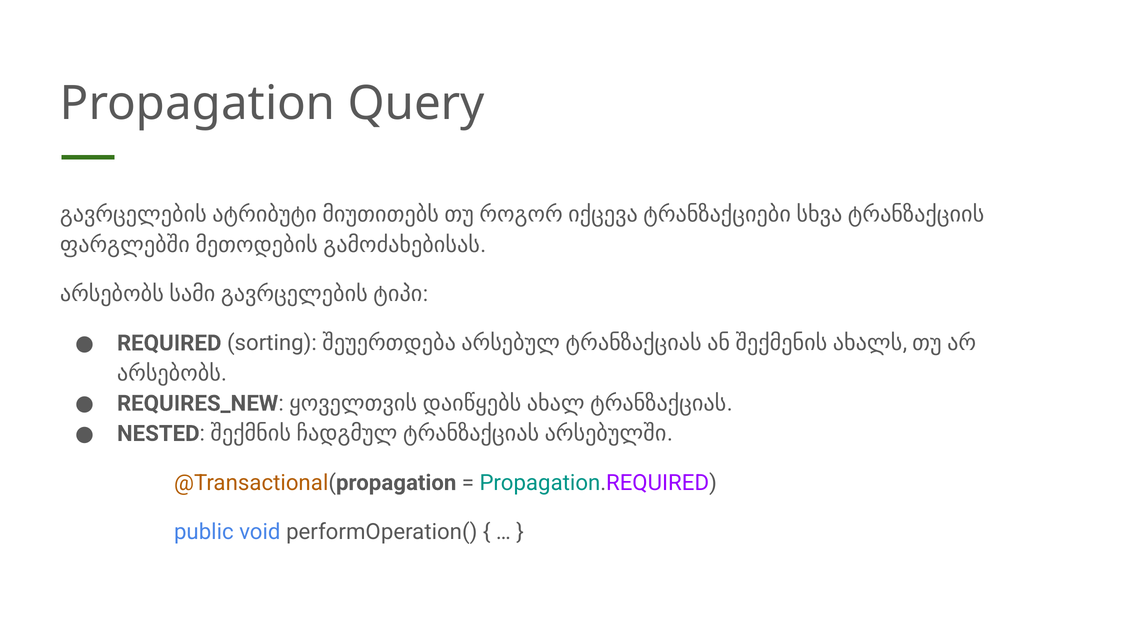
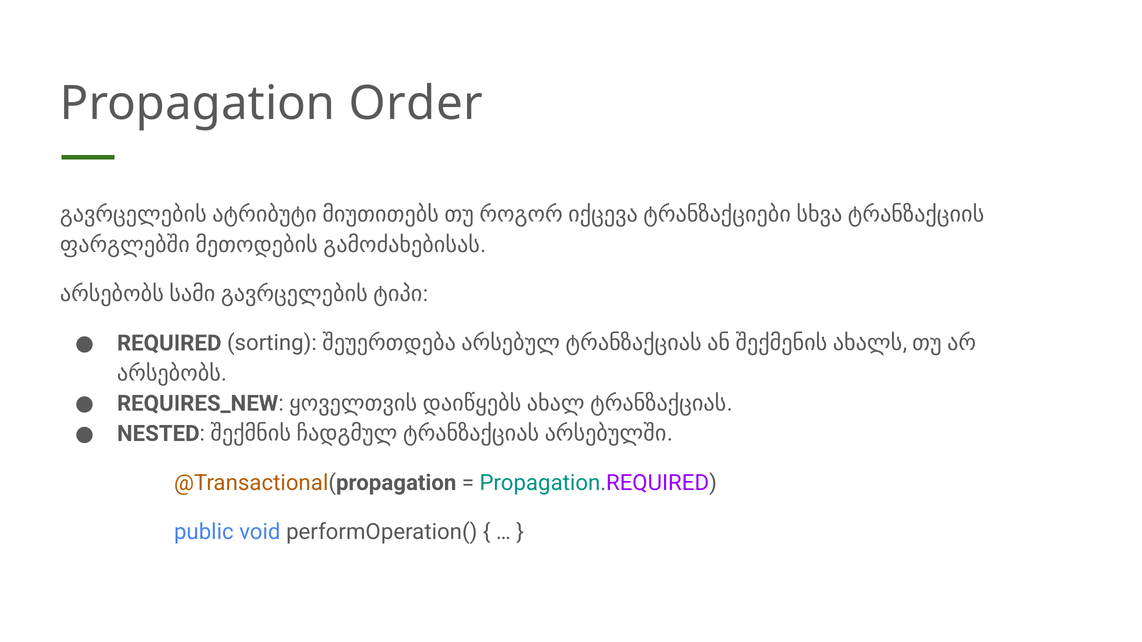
Query: Query -> Order (416, 104)
